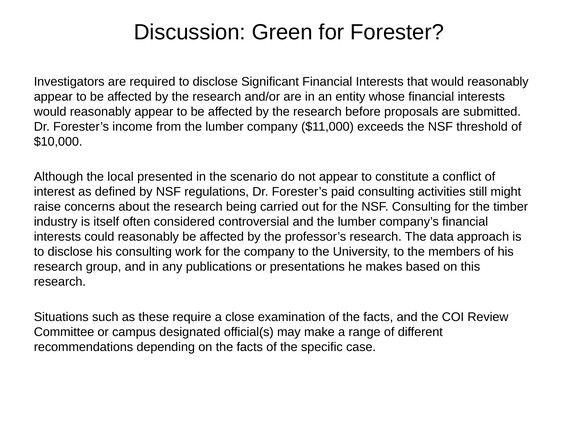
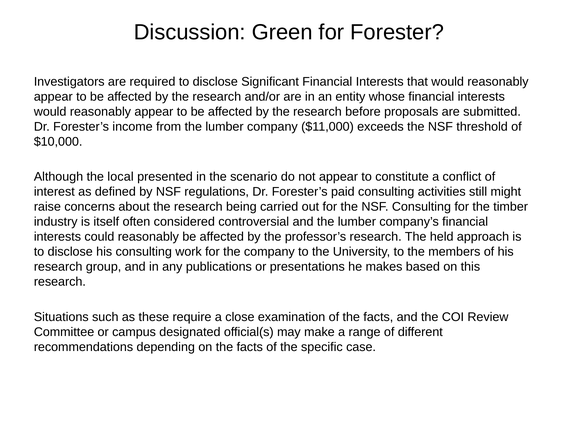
data: data -> held (442, 237)
